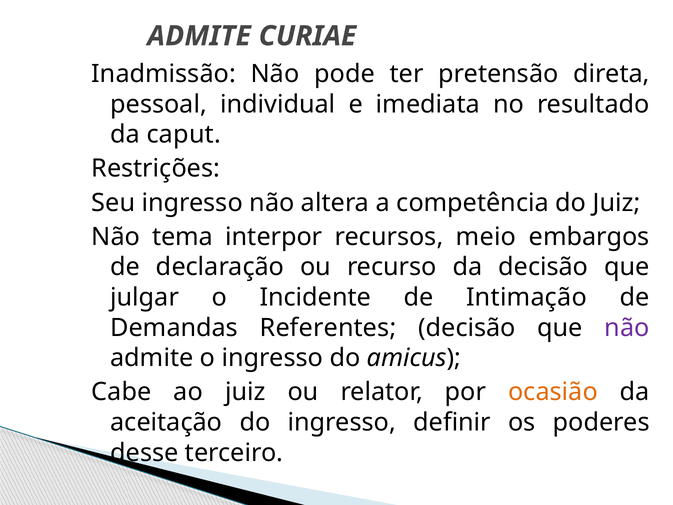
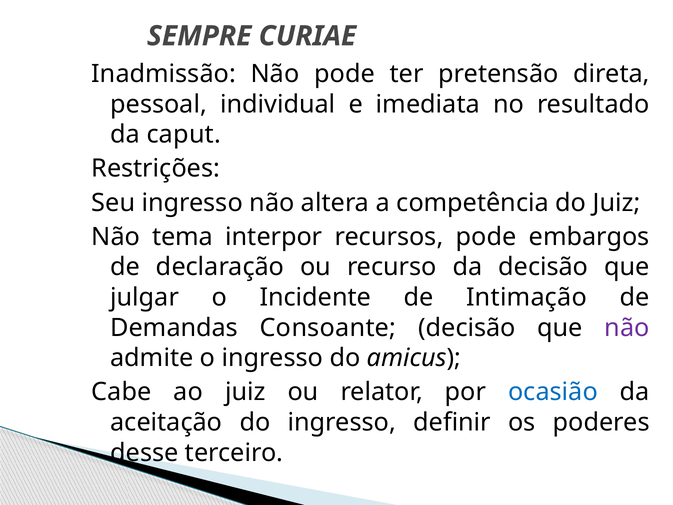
ADMITE: ADMITE -> SEMPRE (199, 36)
recursos meio: meio -> pode (486, 237)
Referentes: Referentes -> Consoante (328, 328)
ocasião colour: orange -> blue (553, 392)
